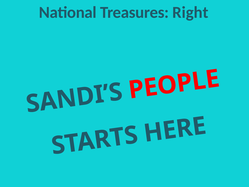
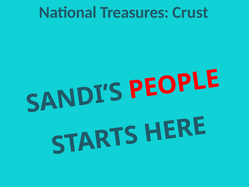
Right: Right -> Crust (190, 12)
